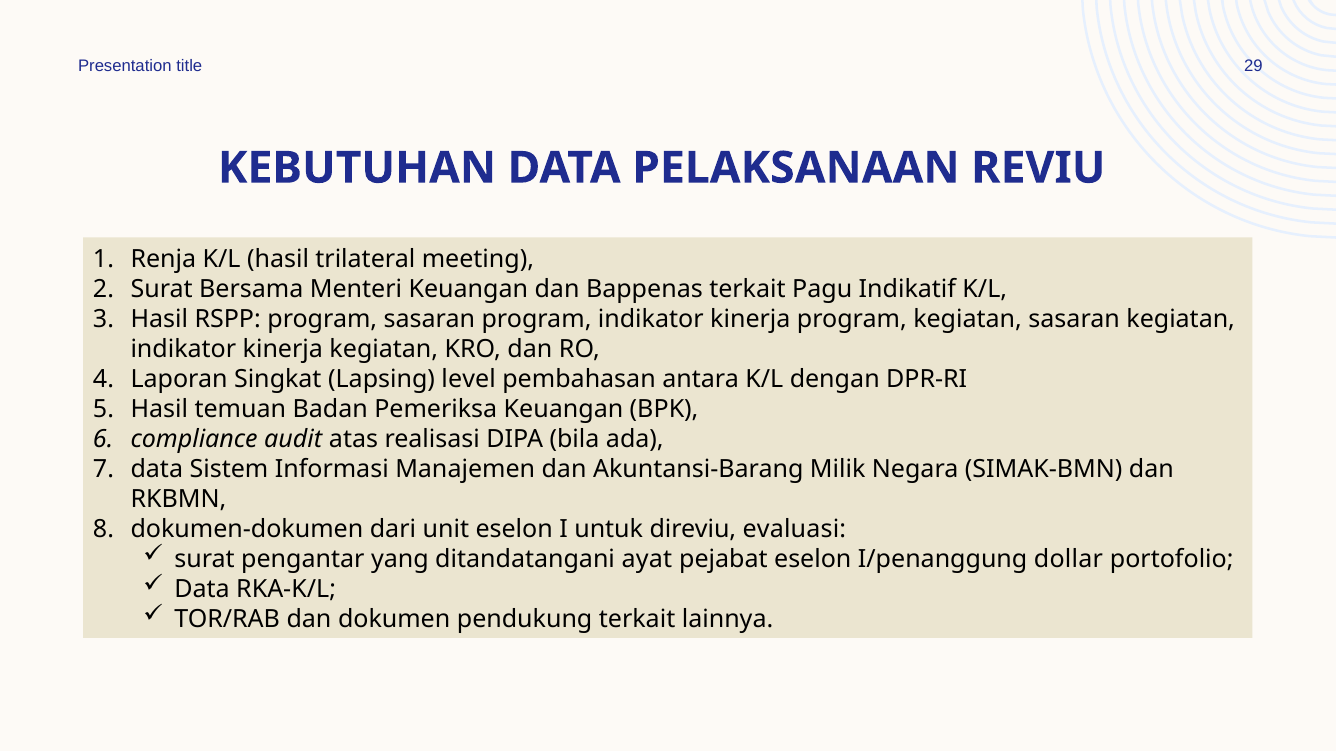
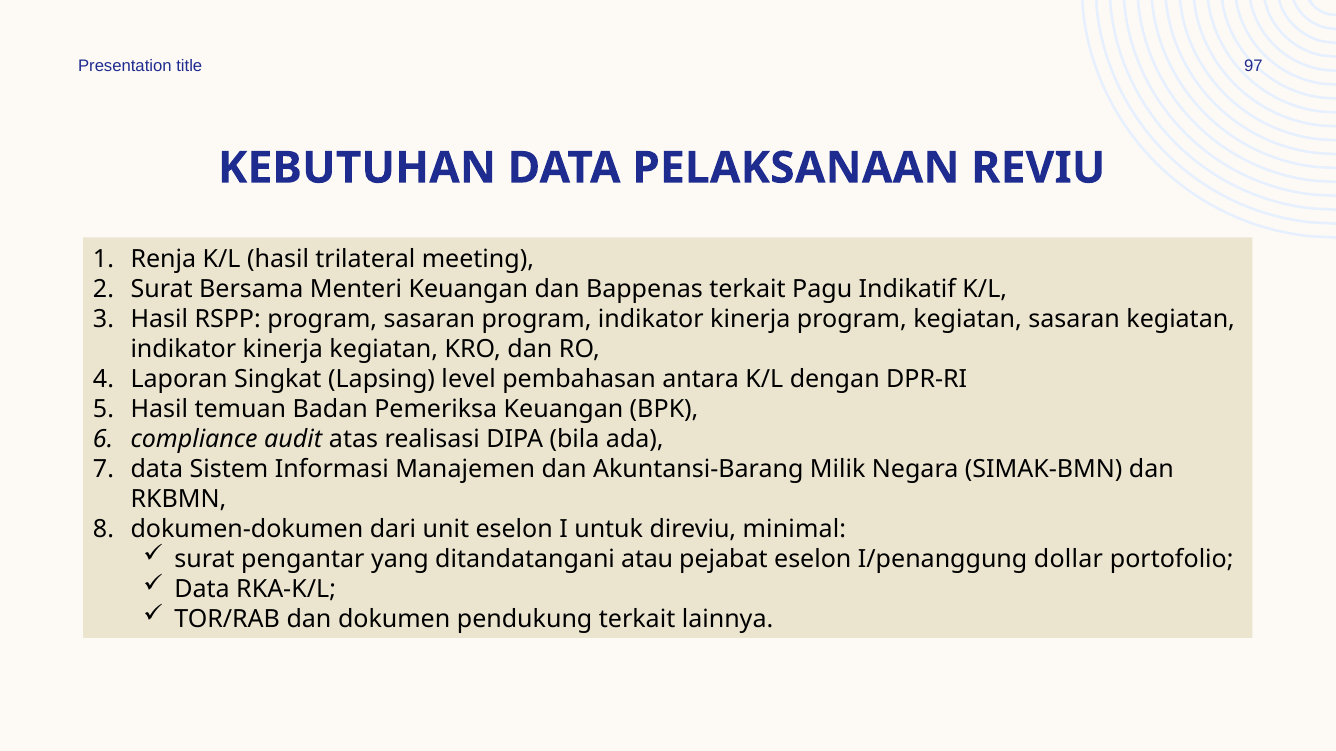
29: 29 -> 97 (1253, 66)
evaluasi: evaluasi -> minimal (794, 530)
ayat: ayat -> atau (647, 560)
